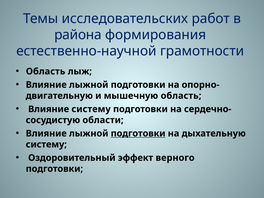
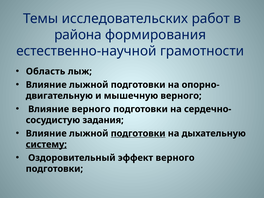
мышечную область: область -> верного (181, 96)
Влияние систему: систему -> верного (91, 109)
области: области -> задания (103, 120)
систему underline: none -> present (46, 144)
